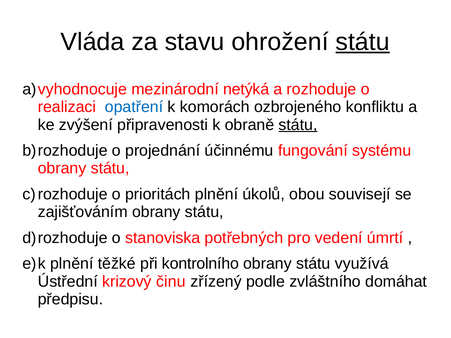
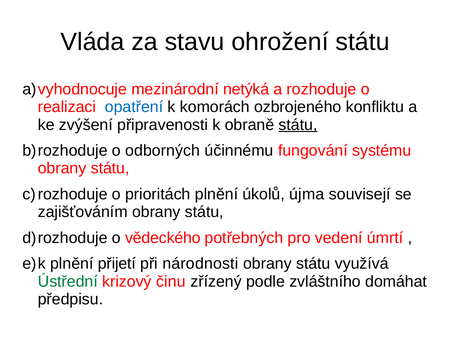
státu underline: present -> none (363, 42)
projednání: projednání -> odborných (163, 151)
obou: obou -> újma (307, 194)
stanoviska: stanoviska -> vědeckého (163, 238)
těžké: těžké -> přijetí (117, 264)
kontrolního: kontrolního -> národnosti (200, 264)
Ústřední colour: black -> green (68, 282)
